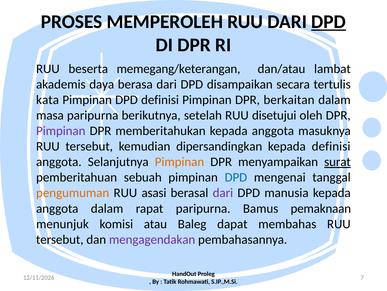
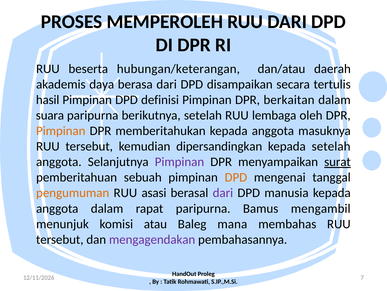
DPD underline: present -> none (329, 22)
memegang/keterangan: memegang/keterangan -> hubungan/keterangan (178, 69)
lambat: lambat -> daerah (332, 69)
kata: kata -> hasil (48, 100)
masa: masa -> suara (50, 115)
disetujui: disetujui -> lembaga (274, 115)
Pimpinan colour: purple -> orange (61, 131)
kepada definisi: definisi -> setelah (331, 146)
Pimpinan colour: orange -> purple (179, 162)
DPD colour: blue -> orange (236, 177)
pemaknaan: pemaknaan -> mengambil (321, 208)
dapat: dapat -> mana (232, 223)
